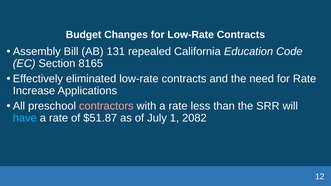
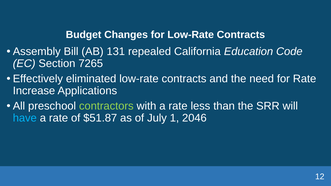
8165: 8165 -> 7265 (91, 64)
contractors colour: pink -> light green (106, 106)
2082: 2082 -> 2046 (194, 118)
